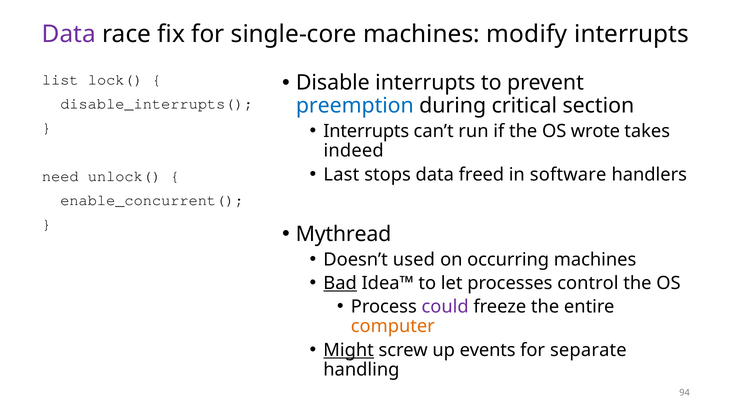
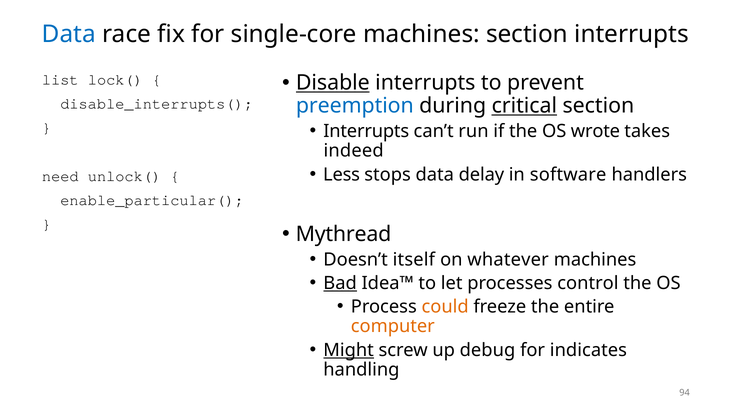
Data colour: purple -> blue (69, 34)
machines modify: modify -> section (527, 34)
Disable underline: none -> present (333, 83)
critical underline: none -> present (524, 106)
Last: Last -> Less (342, 174)
freed: freed -> delay (481, 174)
enable_concurrent(: enable_concurrent( -> enable_particular( (152, 200)
used: used -> itself (414, 259)
occurring: occurring -> whatever (508, 259)
could colour: purple -> orange (445, 306)
events: events -> debug (487, 350)
separate: separate -> indicates (588, 350)
